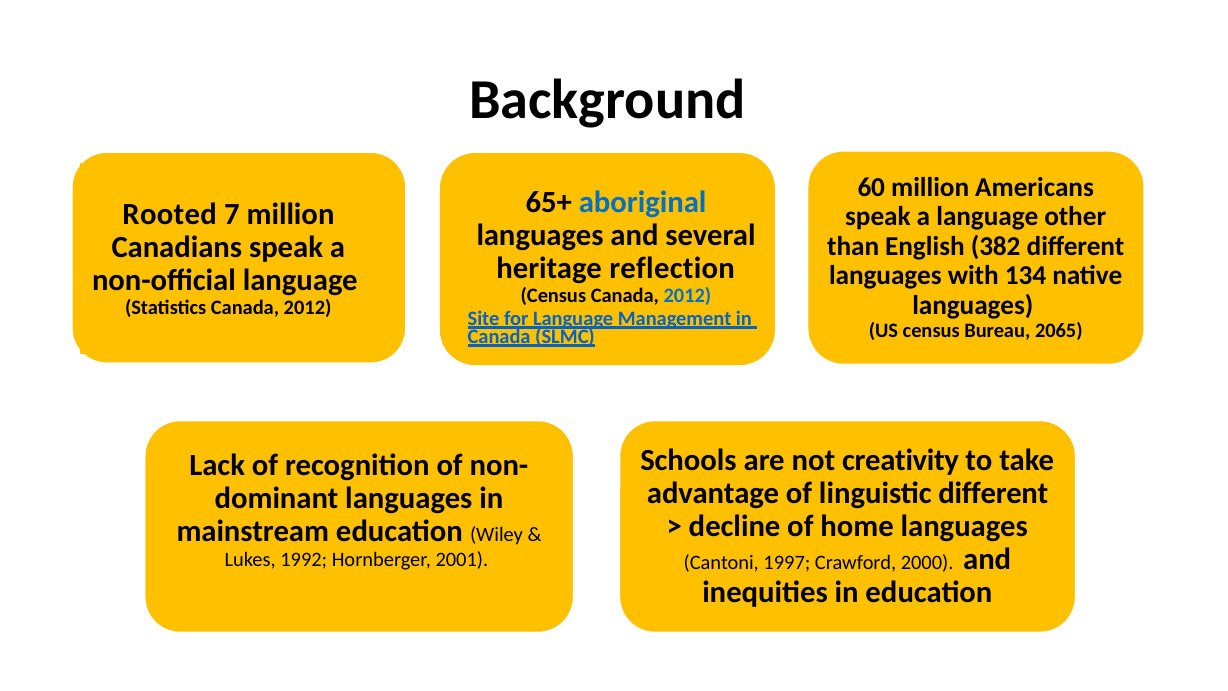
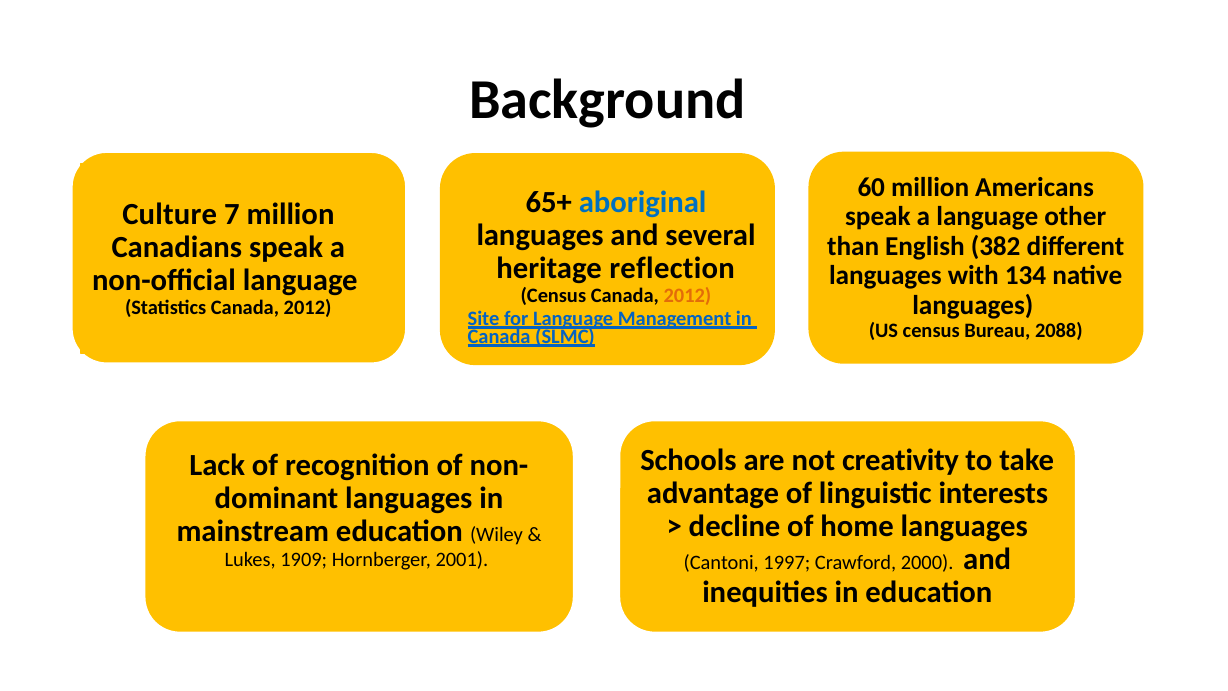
Rooted: Rooted -> Culture (170, 214)
2012 colour: blue -> orange (687, 296)
2065: 2065 -> 2088 (1059, 331)
linguistic different: different -> interests (993, 493)
1992: 1992 -> 1909 (304, 559)
